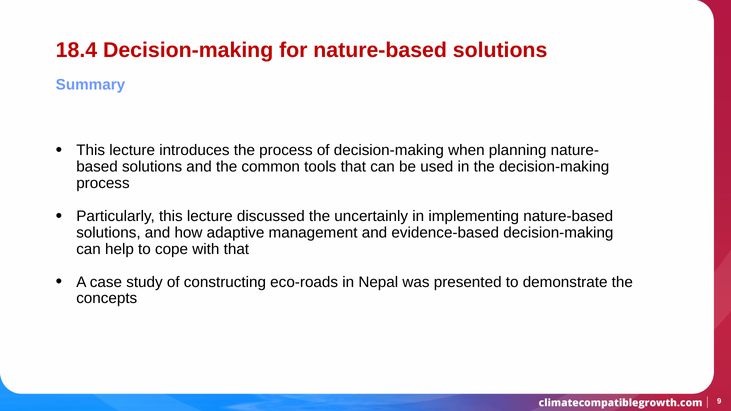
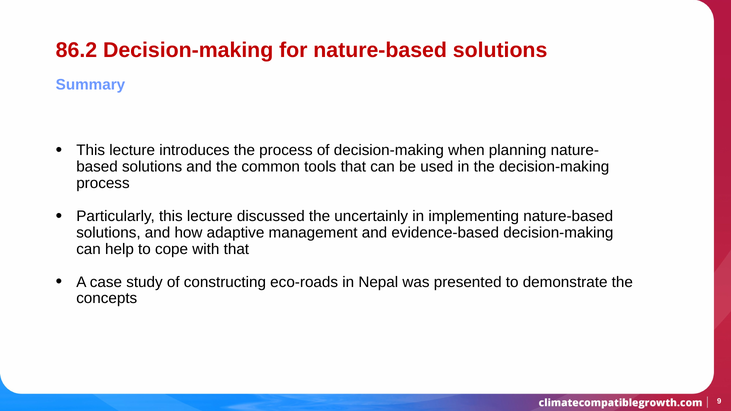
18.4: 18.4 -> 86.2 (76, 50)
